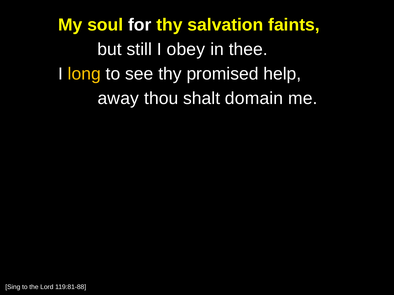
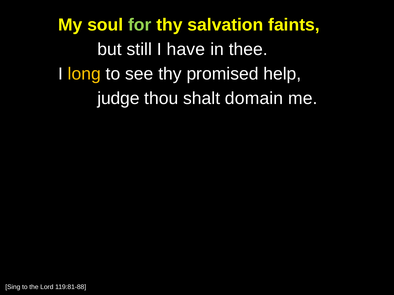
for colour: white -> light green (140, 25)
obey: obey -> have (186, 49)
away: away -> judge (118, 98)
